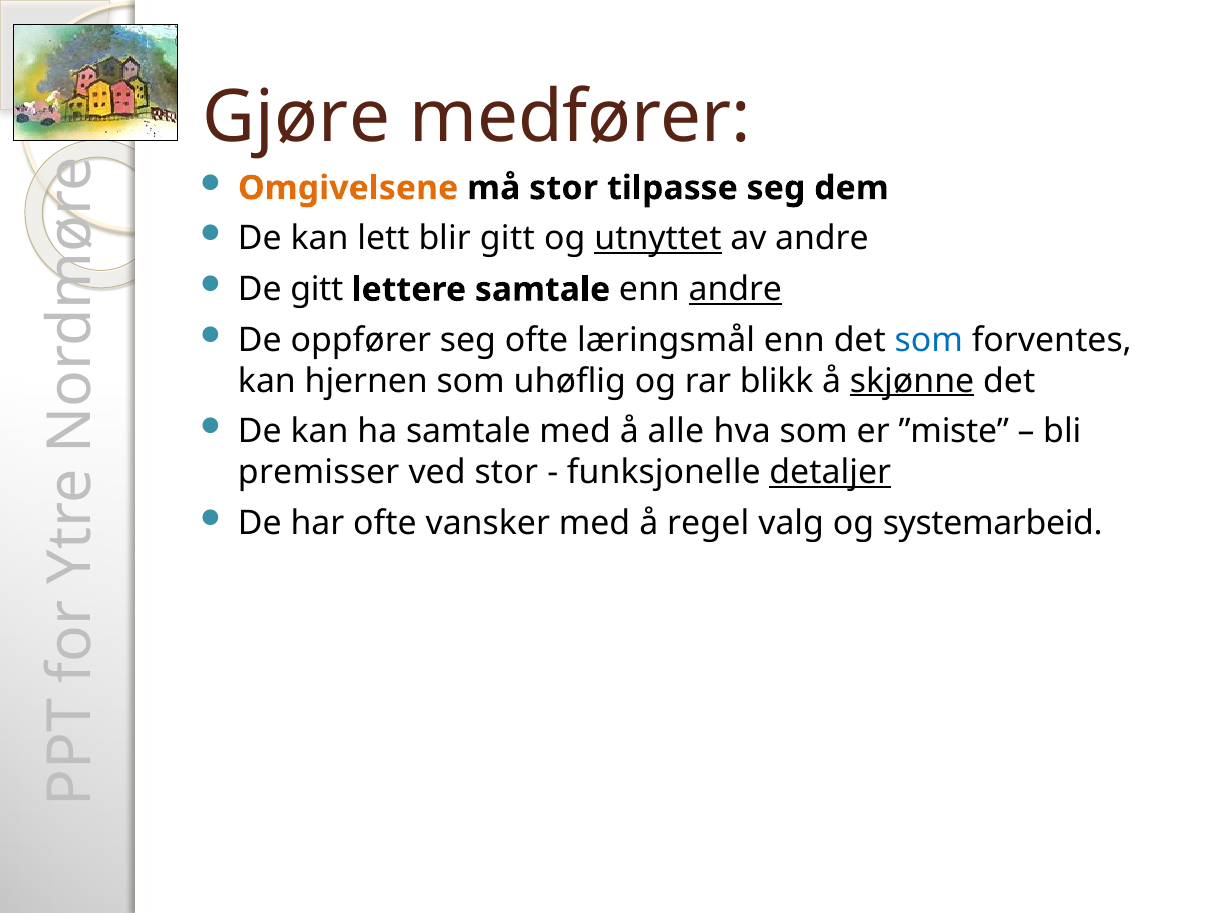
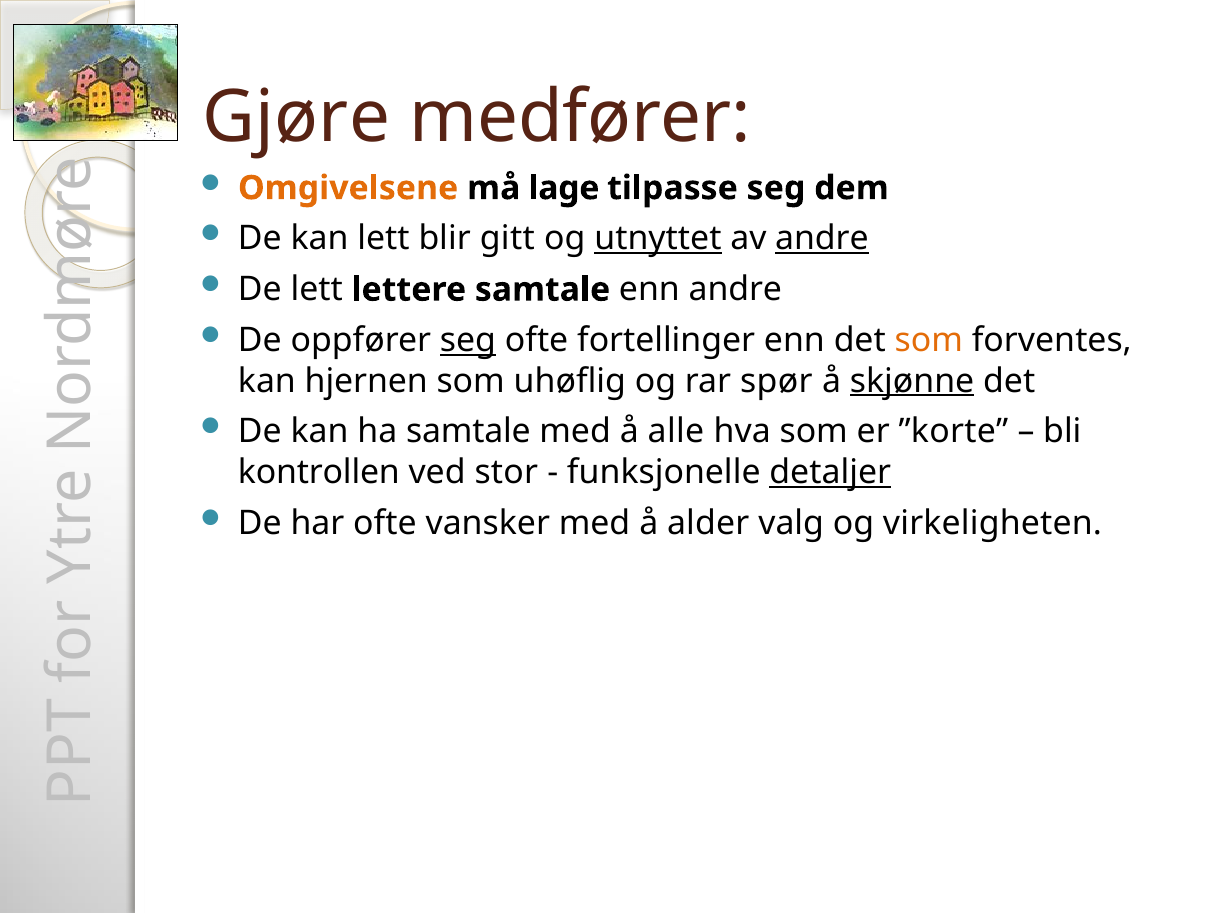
må stor: stor -> lage (564, 188)
andre underline: none -> present (822, 239)
De gitt: gitt -> lett (317, 289)
andre underline: present -> none (735, 289)
seg underline: none -> present (468, 340)
læringsmål: læringsmål -> fortellinger (666, 340)
som colour: blue -> orange (929, 340)
blikk: blikk -> spør (776, 381)
”miste: ”miste -> ”korte (953, 432)
premisser: premisser -> kontrollen (319, 472)
regel: regel -> alder (708, 523)
systemarbeid: systemarbeid -> virkeligheten (992, 523)
